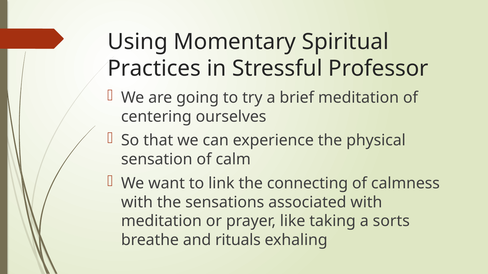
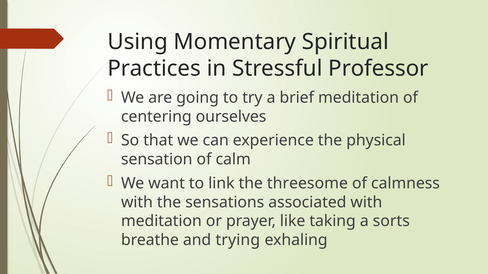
connecting: connecting -> threesome (307, 184)
rituals: rituals -> trying (238, 240)
